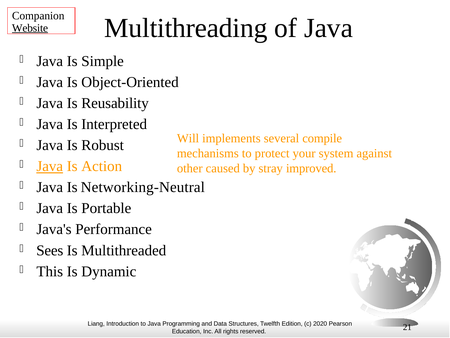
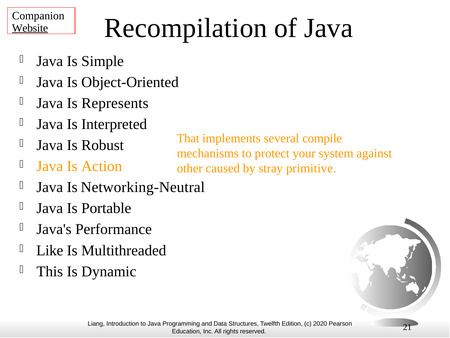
Multithreading: Multithreading -> Recompilation (186, 28)
Reusability: Reusability -> Represents (115, 103)
Will: Will -> That (188, 138)
Java underline: present -> none (50, 166)
improved: improved -> primitive (311, 168)
Sees: Sees -> Like (50, 250)
